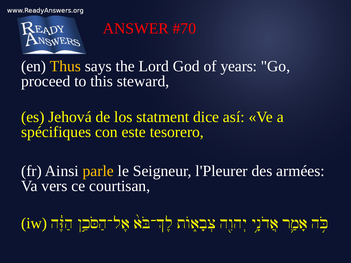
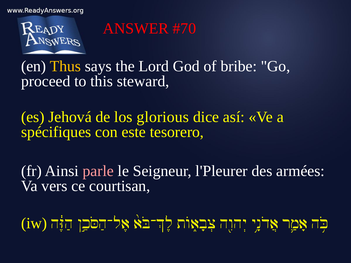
years: years -> bribe (239, 66)
statment: statment -> glorious (163, 117)
parle colour: yellow -> pink (98, 171)
